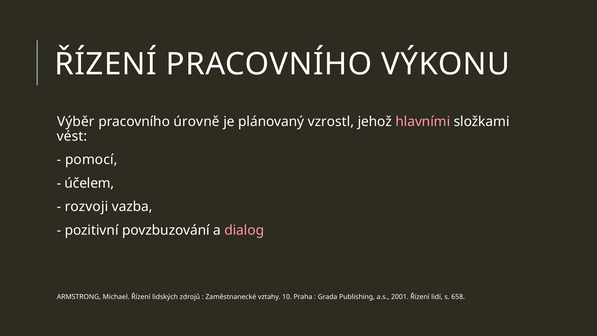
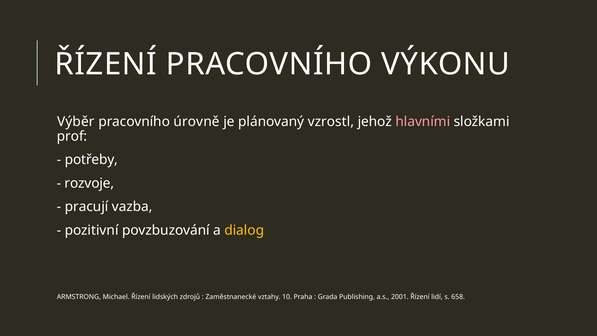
vést: vést -> prof (72, 136)
pomocí: pomocí -> potřeby (91, 160)
účelem: účelem -> rozvoje (89, 183)
rozvoji: rozvoji -> pracují (87, 207)
dialog colour: pink -> yellow (244, 230)
